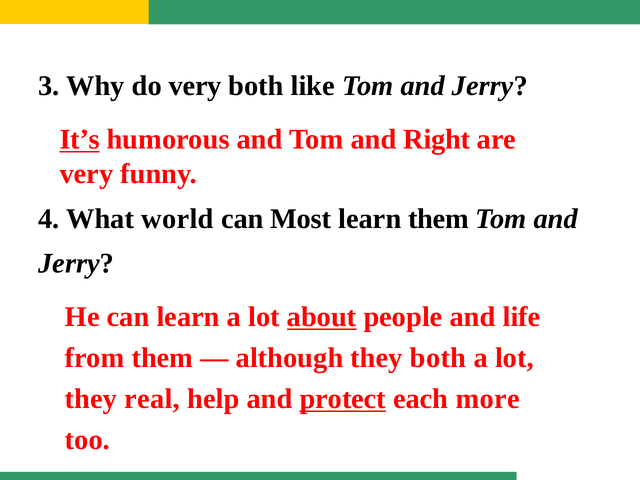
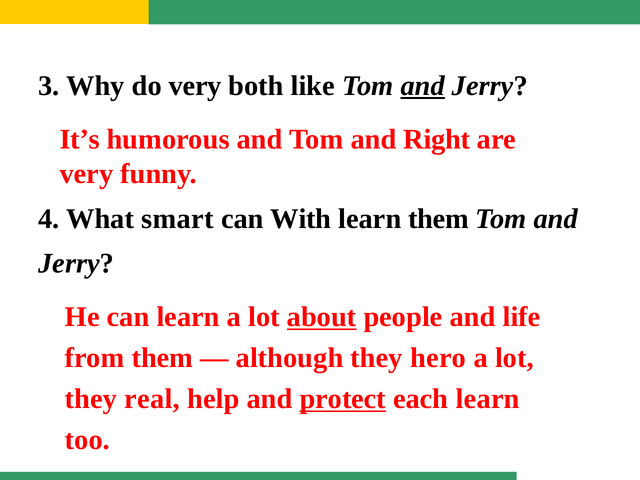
and underline: none -> present (423, 86)
It’s underline: present -> none (80, 140)
world: world -> smart (177, 219)
Most: Most -> With (301, 219)
they both: both -> hero (438, 358)
each more: more -> learn (488, 399)
